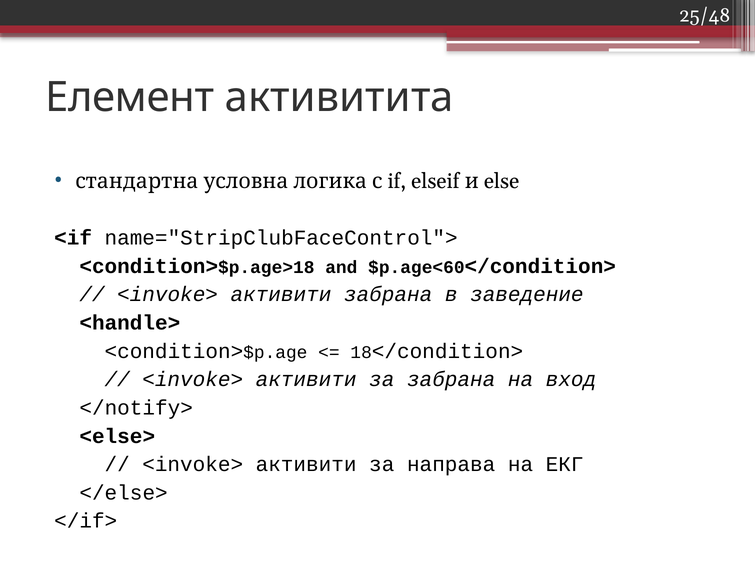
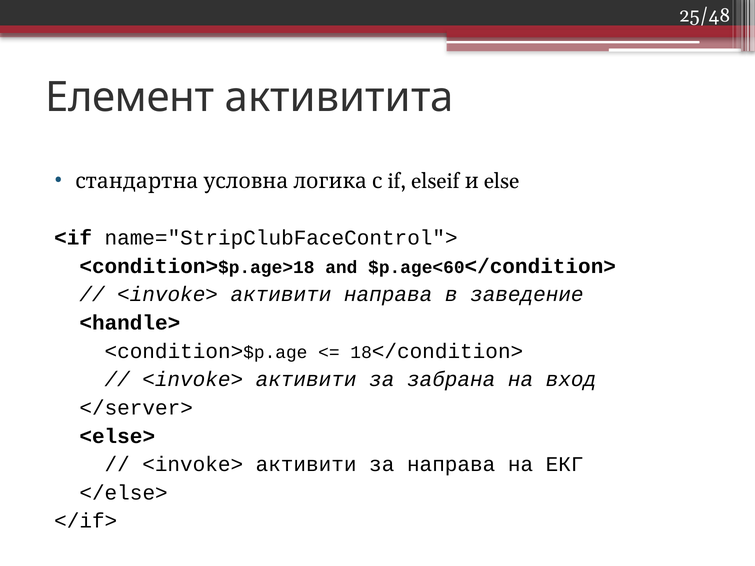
активити забрана: забрана -> направа (388, 295)
</notify>: </notify> -> </server> (136, 408)
